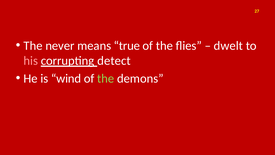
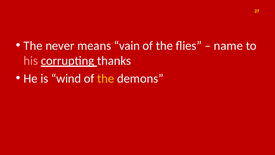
true: true -> vain (127, 46)
dwelt: dwelt -> name (228, 46)
detect: detect -> thanks (114, 61)
the colour: light green -> yellow (106, 78)
